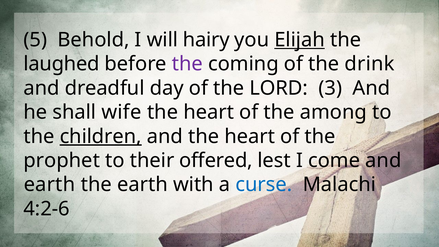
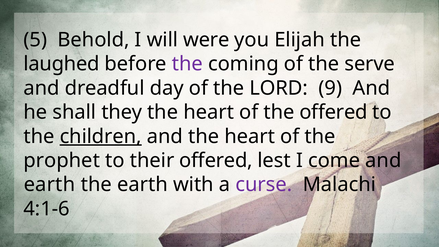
hairy: hairy -> were (206, 40)
Elijah underline: present -> none (300, 40)
drink: drink -> serve (370, 64)
3: 3 -> 9 (330, 88)
wife: wife -> they (122, 112)
the among: among -> offered (333, 112)
curse colour: blue -> purple (264, 185)
4:2-6: 4:2-6 -> 4:1-6 (47, 209)
